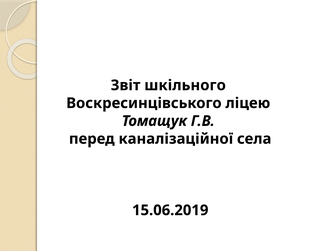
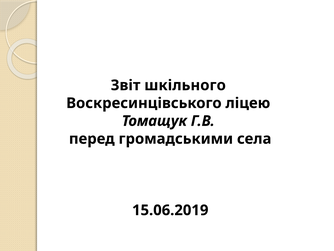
каналізаційної: каналізаційної -> громадськими (176, 139)
